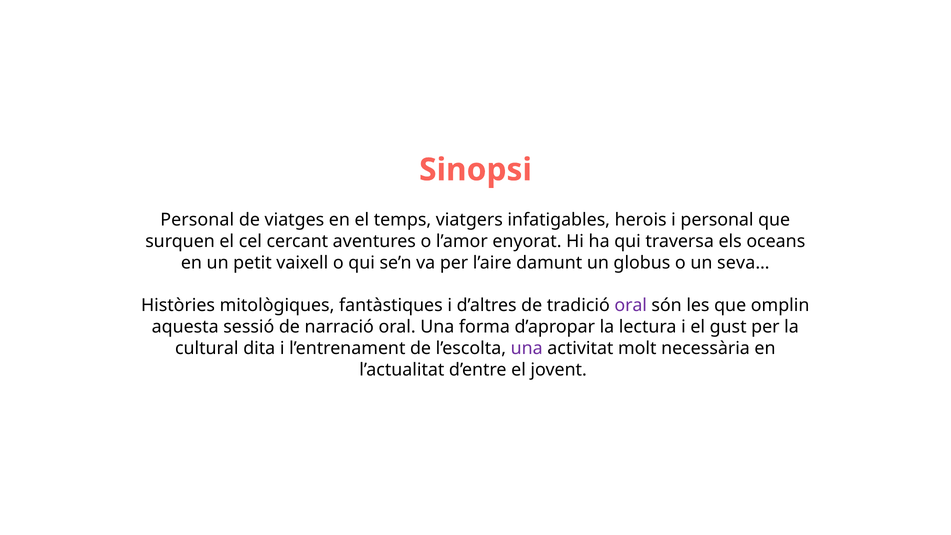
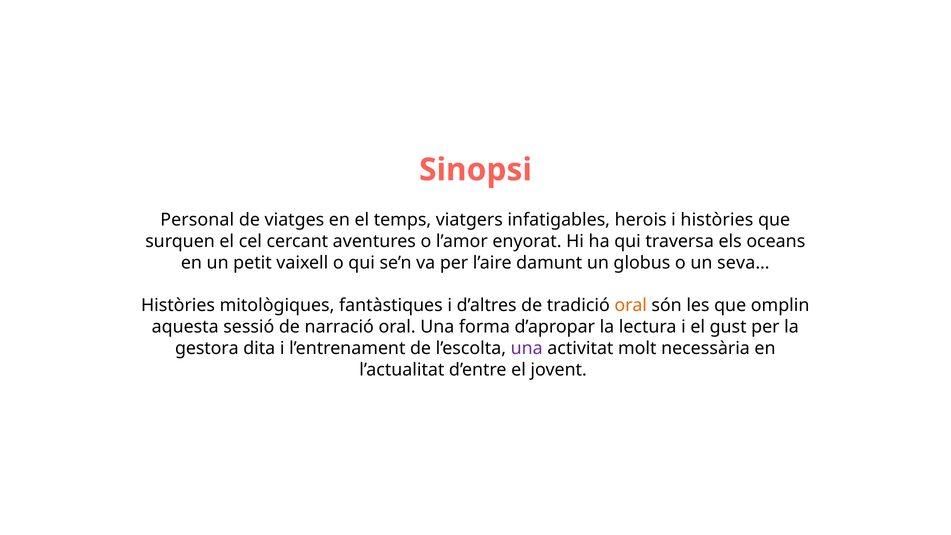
i personal: personal -> històries (717, 220)
oral colour: purple -> orange (631, 306)
cultural: cultural -> gestora (207, 348)
